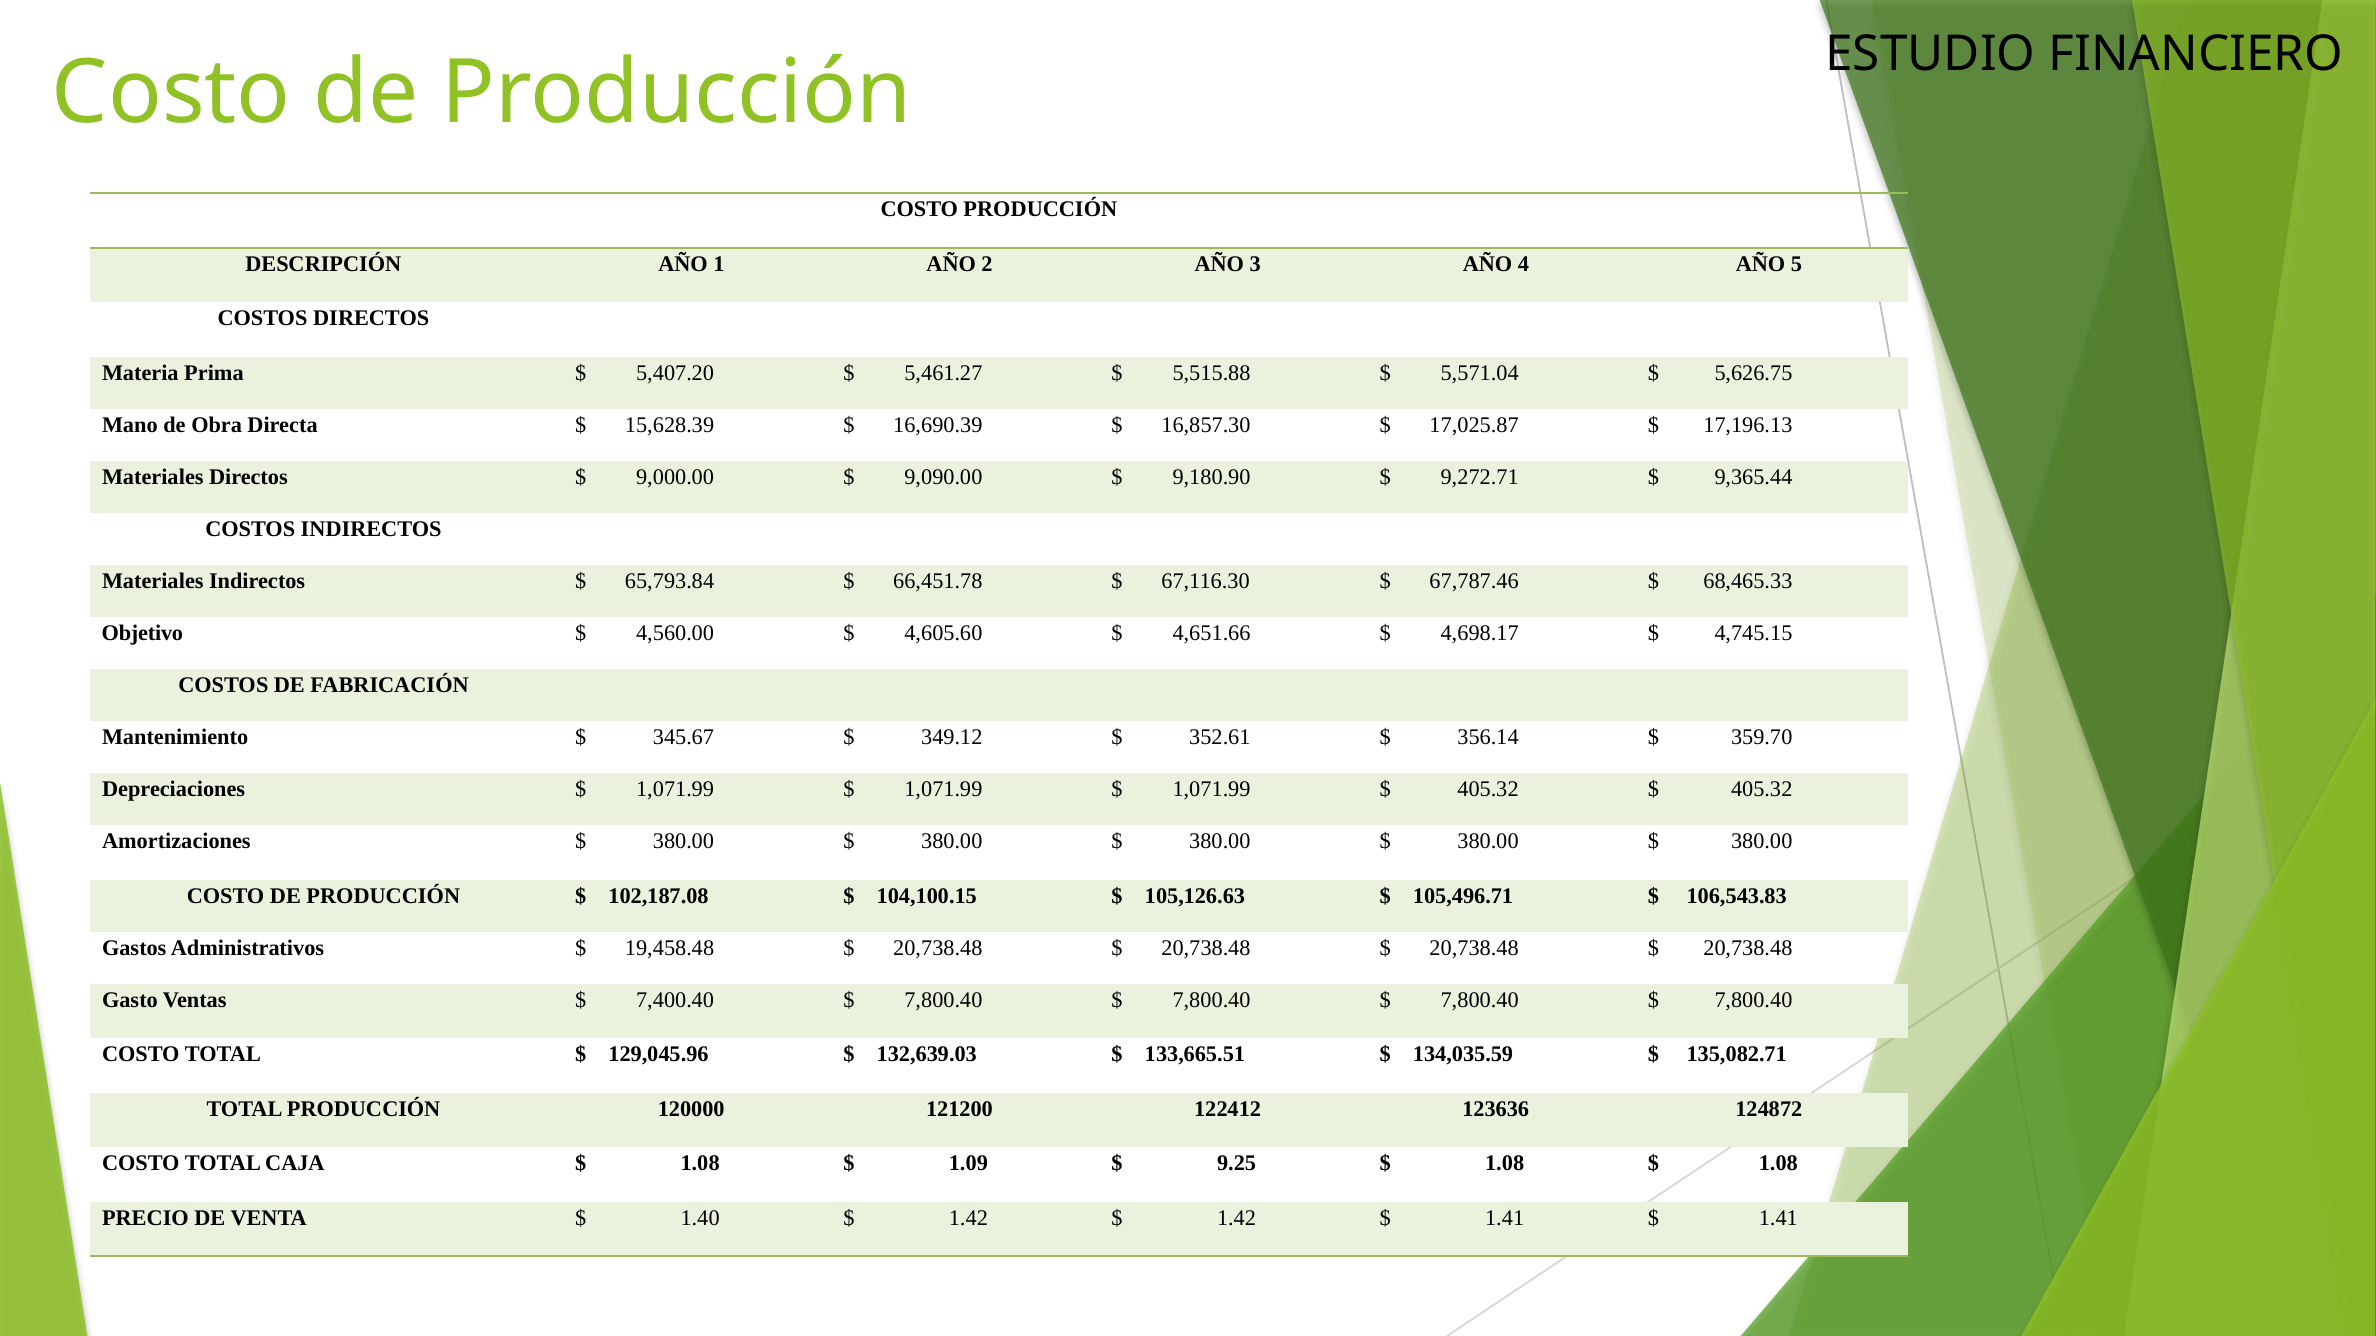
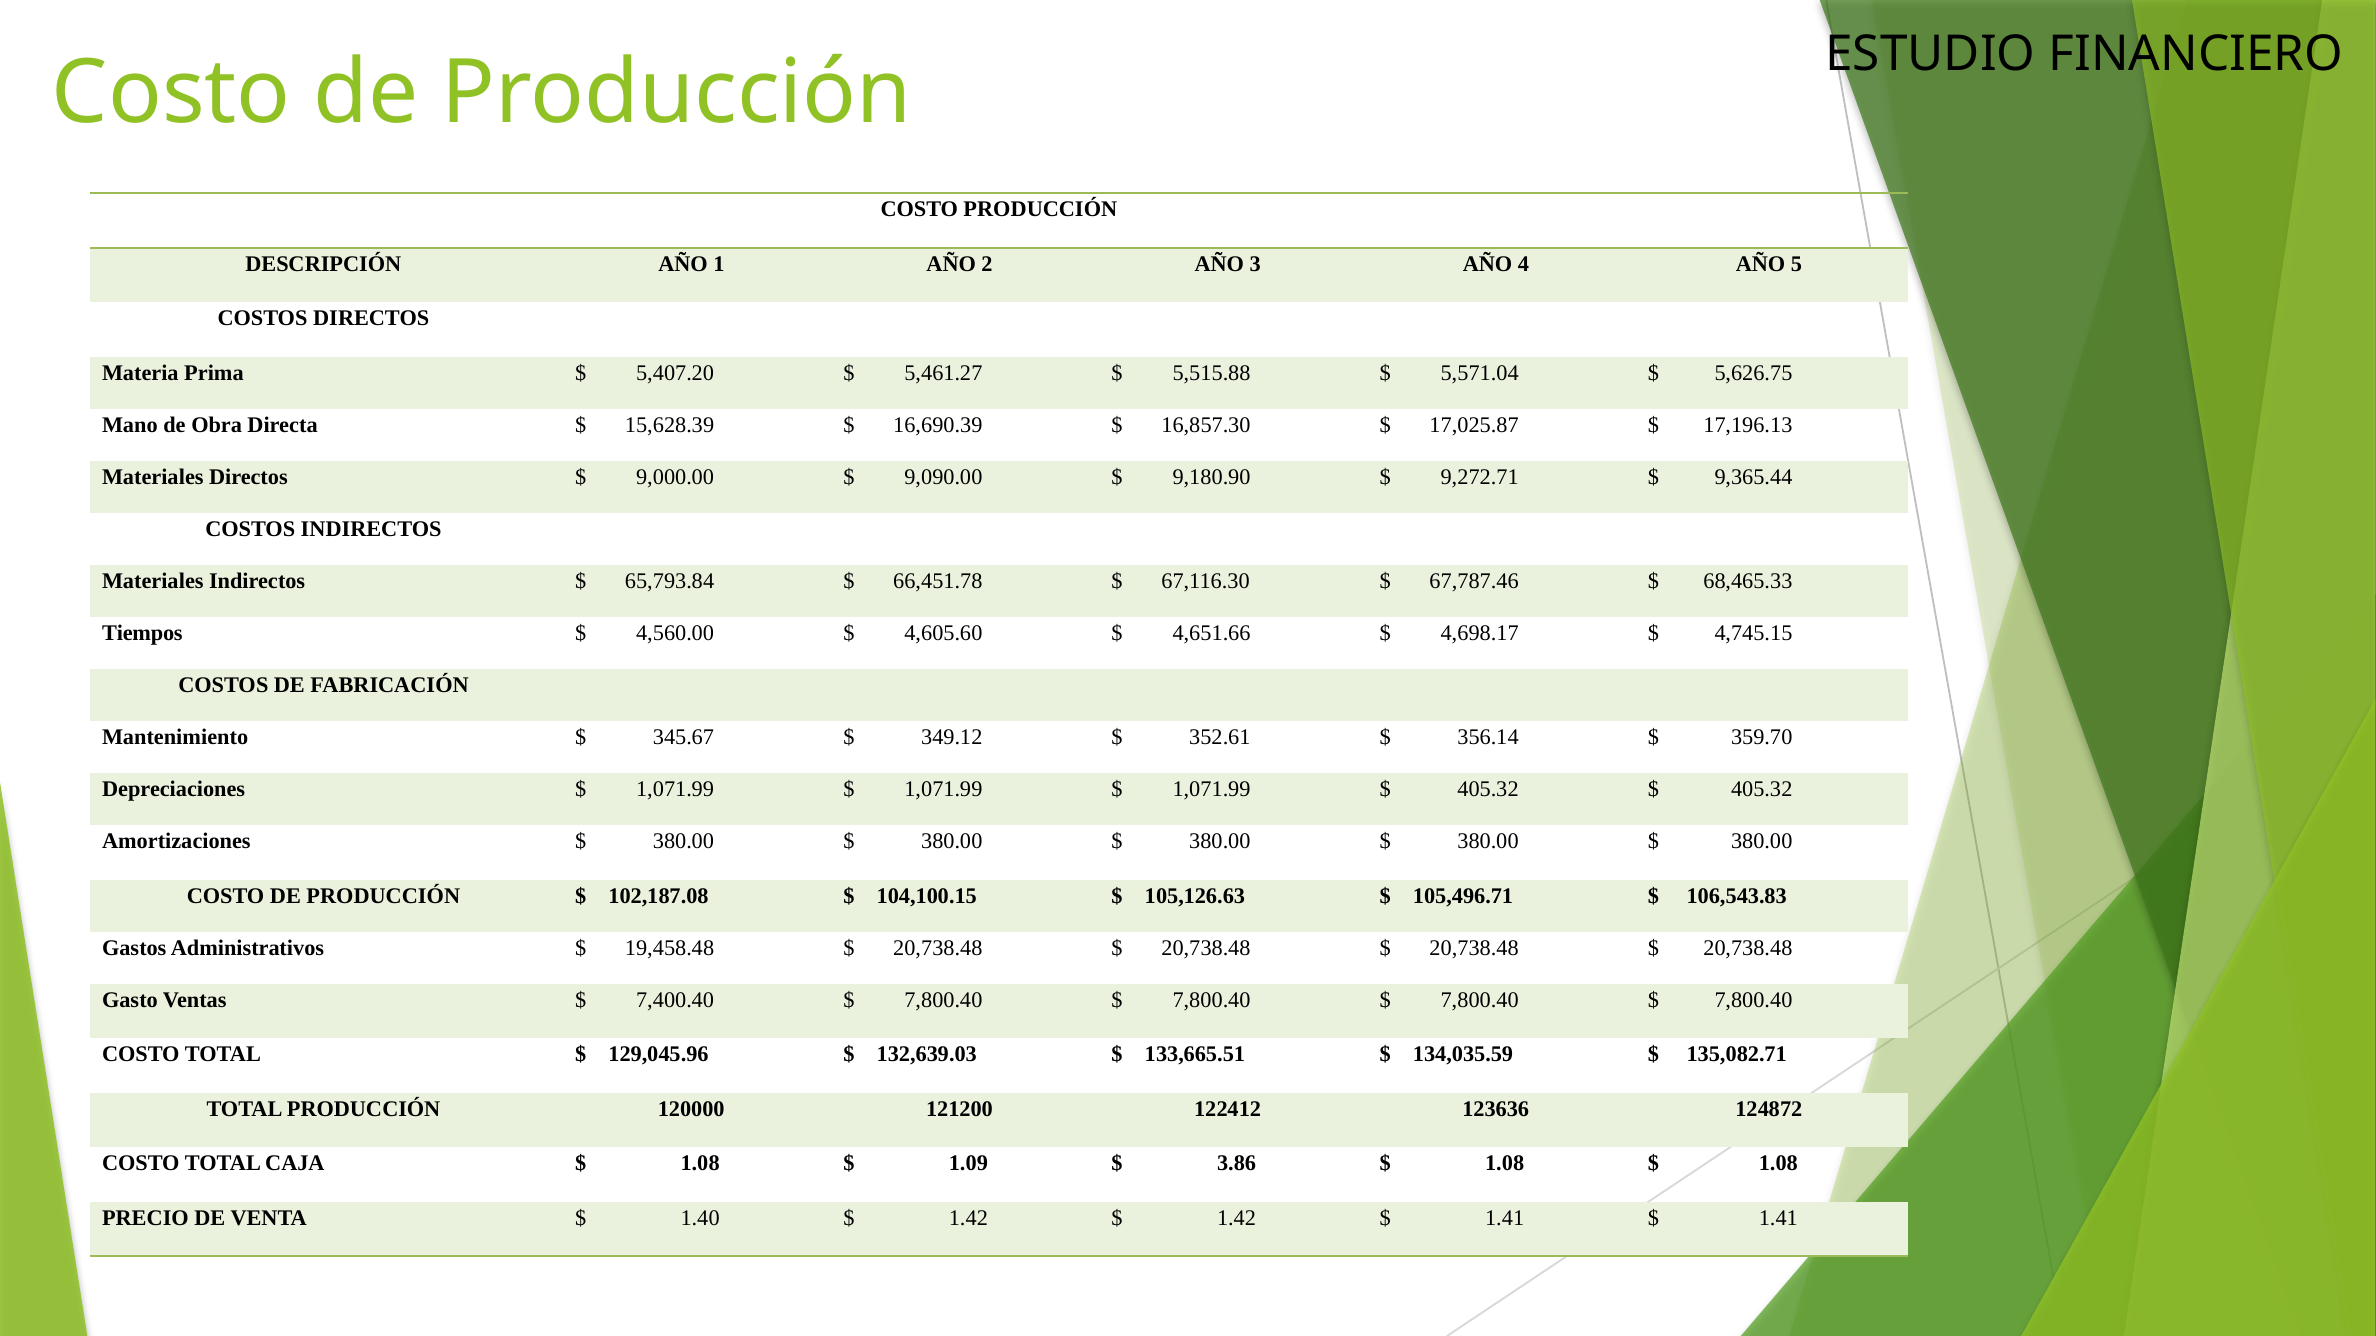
Objetivo: Objetivo -> Tiempos (142, 633)
9.25: 9.25 -> 3.86 (1237, 1164)
